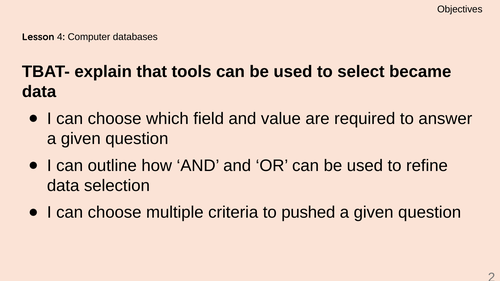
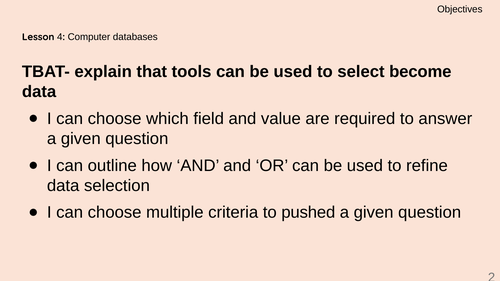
became: became -> become (420, 72)
